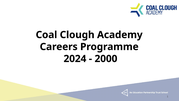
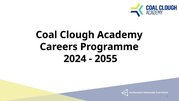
2000: 2000 -> 2055 (106, 59)
